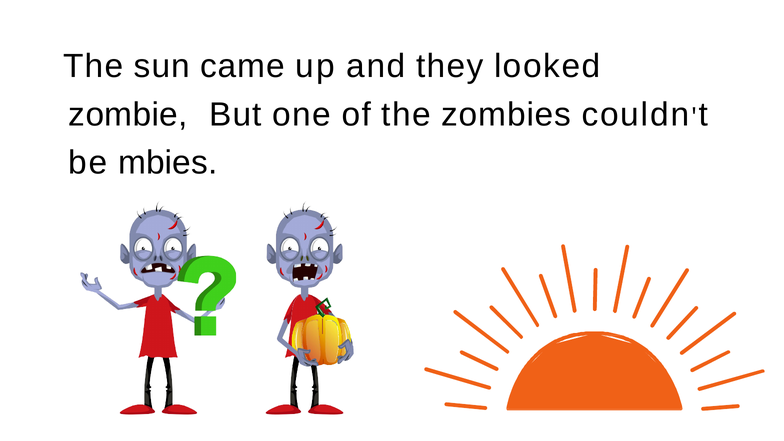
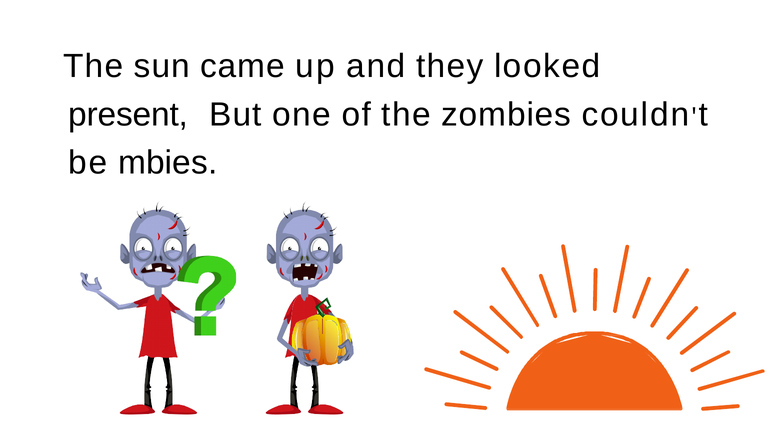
zombie: zombie -> present (128, 115)
